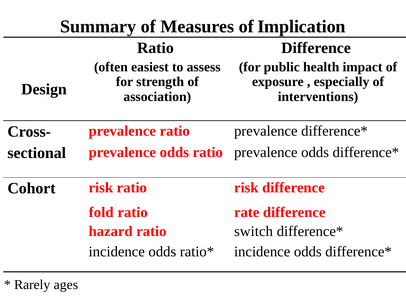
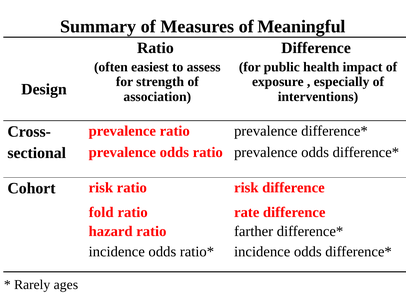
Implication: Implication -> Meaningful (301, 27)
switch: switch -> farther (254, 232)
